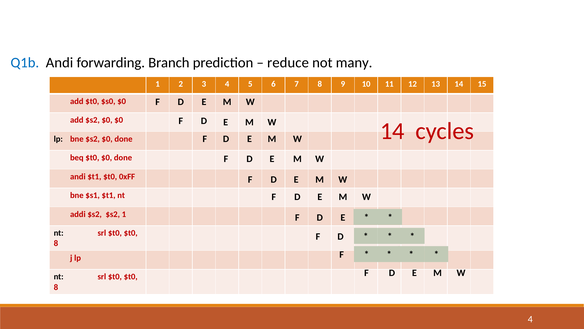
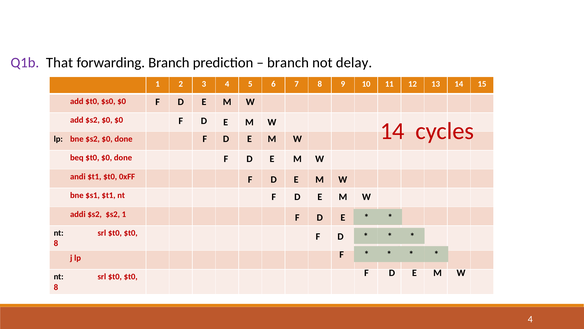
Q1b colour: blue -> purple (25, 63)
Andi: Andi -> That (59, 63)
reduce: reduce -> branch (288, 63)
many: many -> delay (354, 63)
